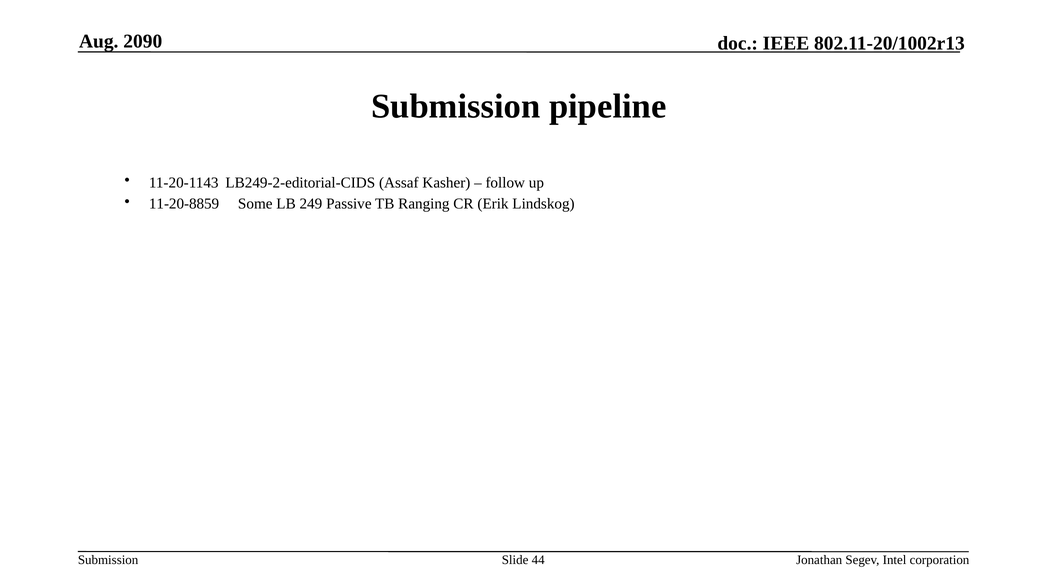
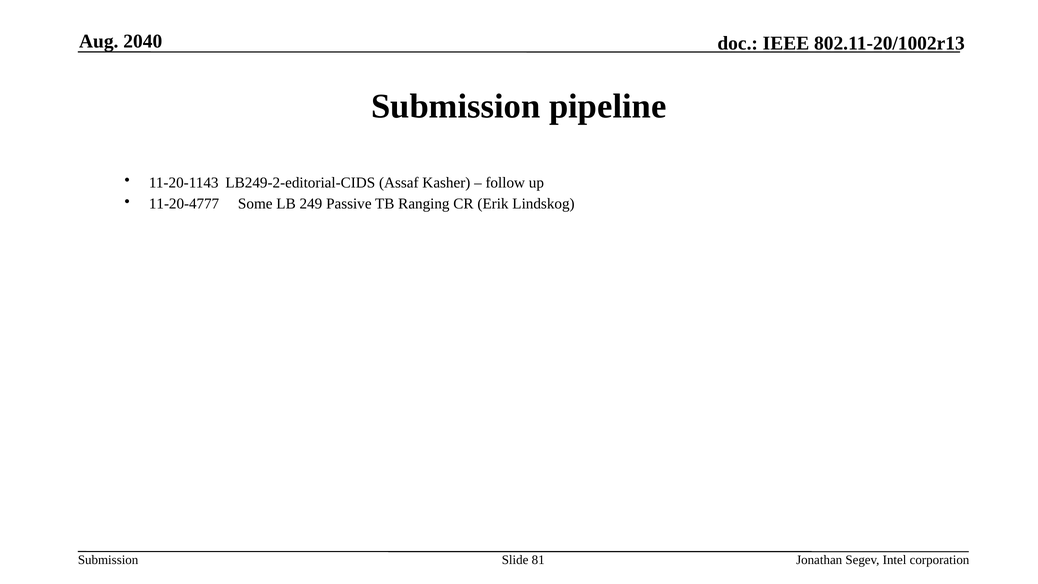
2090: 2090 -> 2040 (143, 41)
11-20-8859: 11-20-8859 -> 11-20-4777 (184, 204)
44: 44 -> 81 (538, 560)
